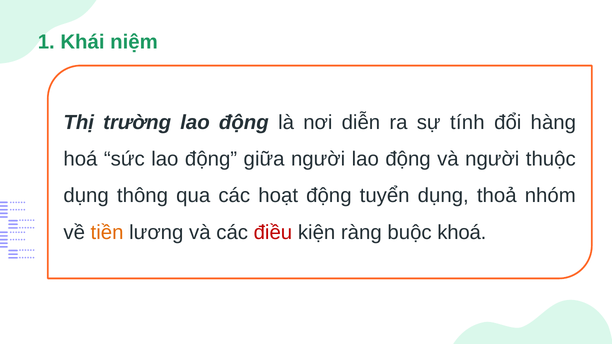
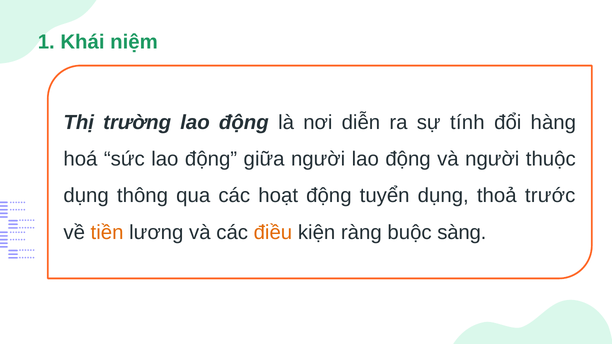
nhóm: nhóm -> trước (550, 196)
điều colour: red -> orange (273, 233)
khoá: khoá -> sàng (462, 233)
